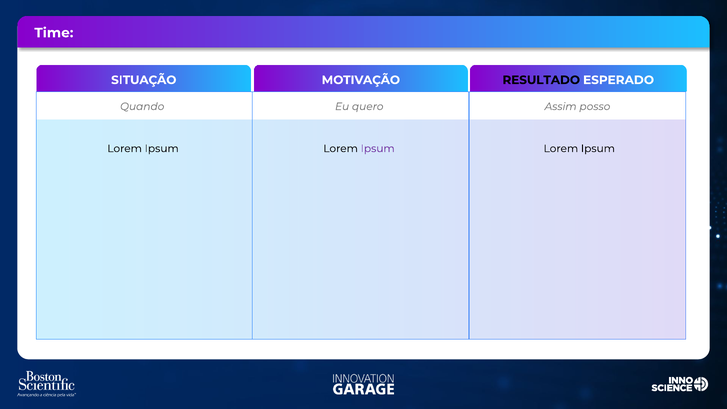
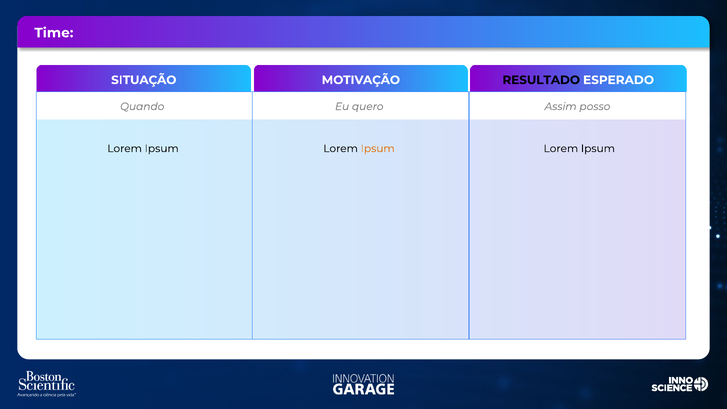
Ipsum colour: purple -> orange (378, 149)
